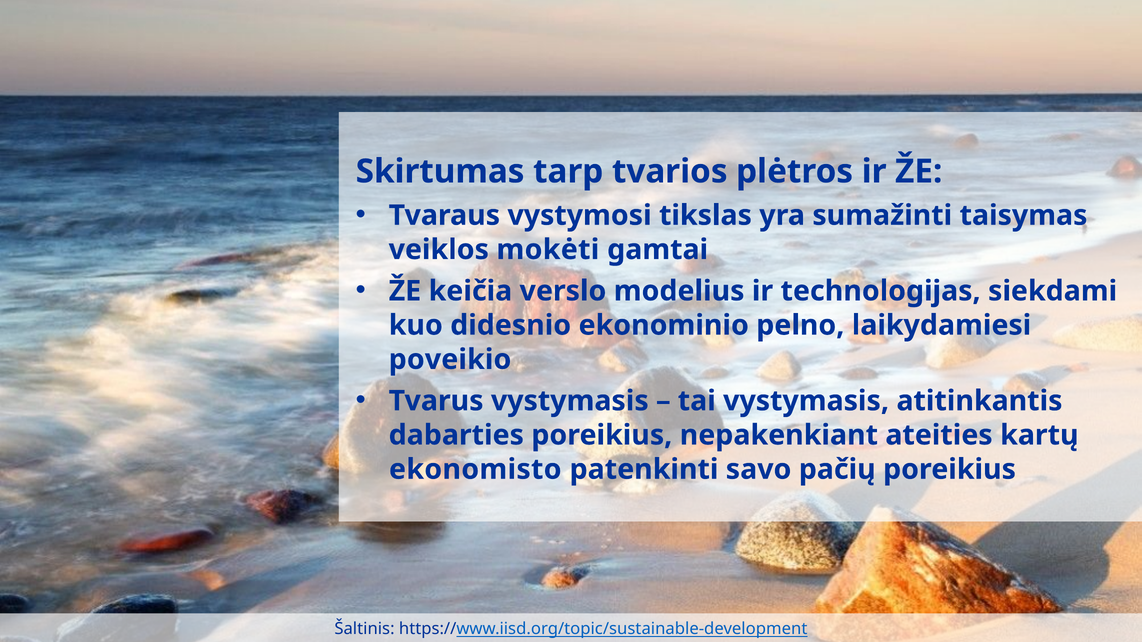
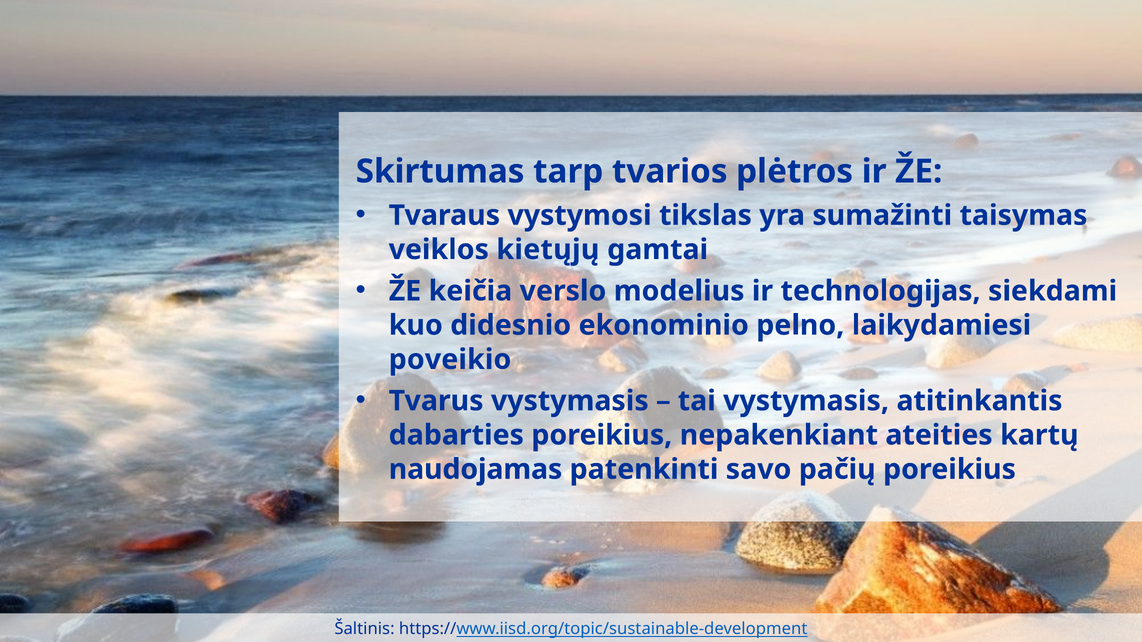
mokėti: mokėti -> kietųjų (548, 250)
ekonomisto: ekonomisto -> naudojamas (475, 470)
